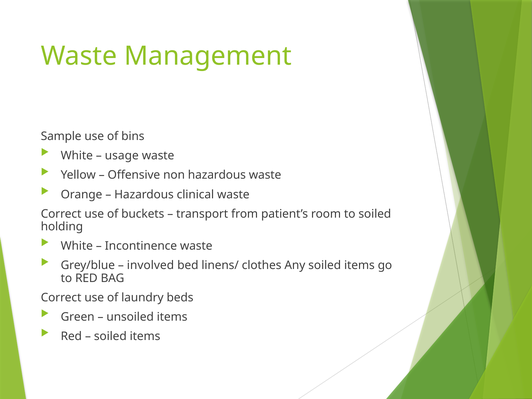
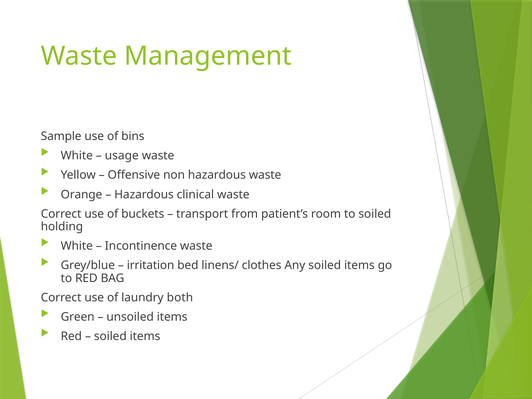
involved: involved -> irritation (151, 265)
beds: beds -> both (180, 298)
